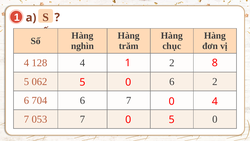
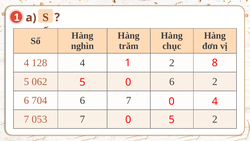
0: 0 -> 2 (215, 119)
